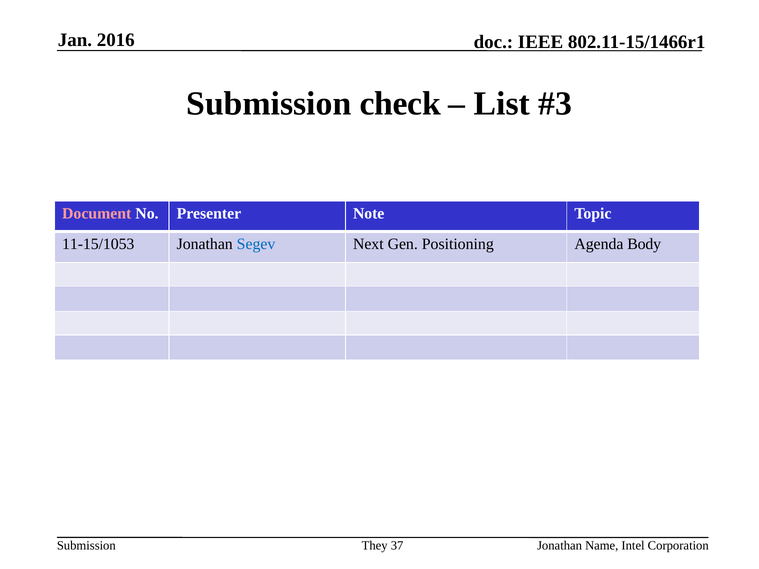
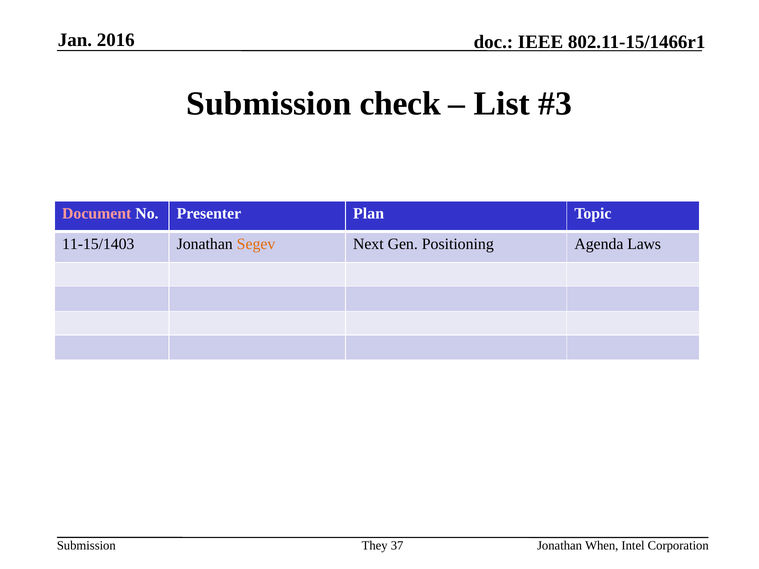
Note: Note -> Plan (369, 214)
11-15/1053: 11-15/1053 -> 11-15/1403 (98, 244)
Segev colour: blue -> orange (256, 244)
Body: Body -> Laws (644, 244)
Name: Name -> When (602, 546)
